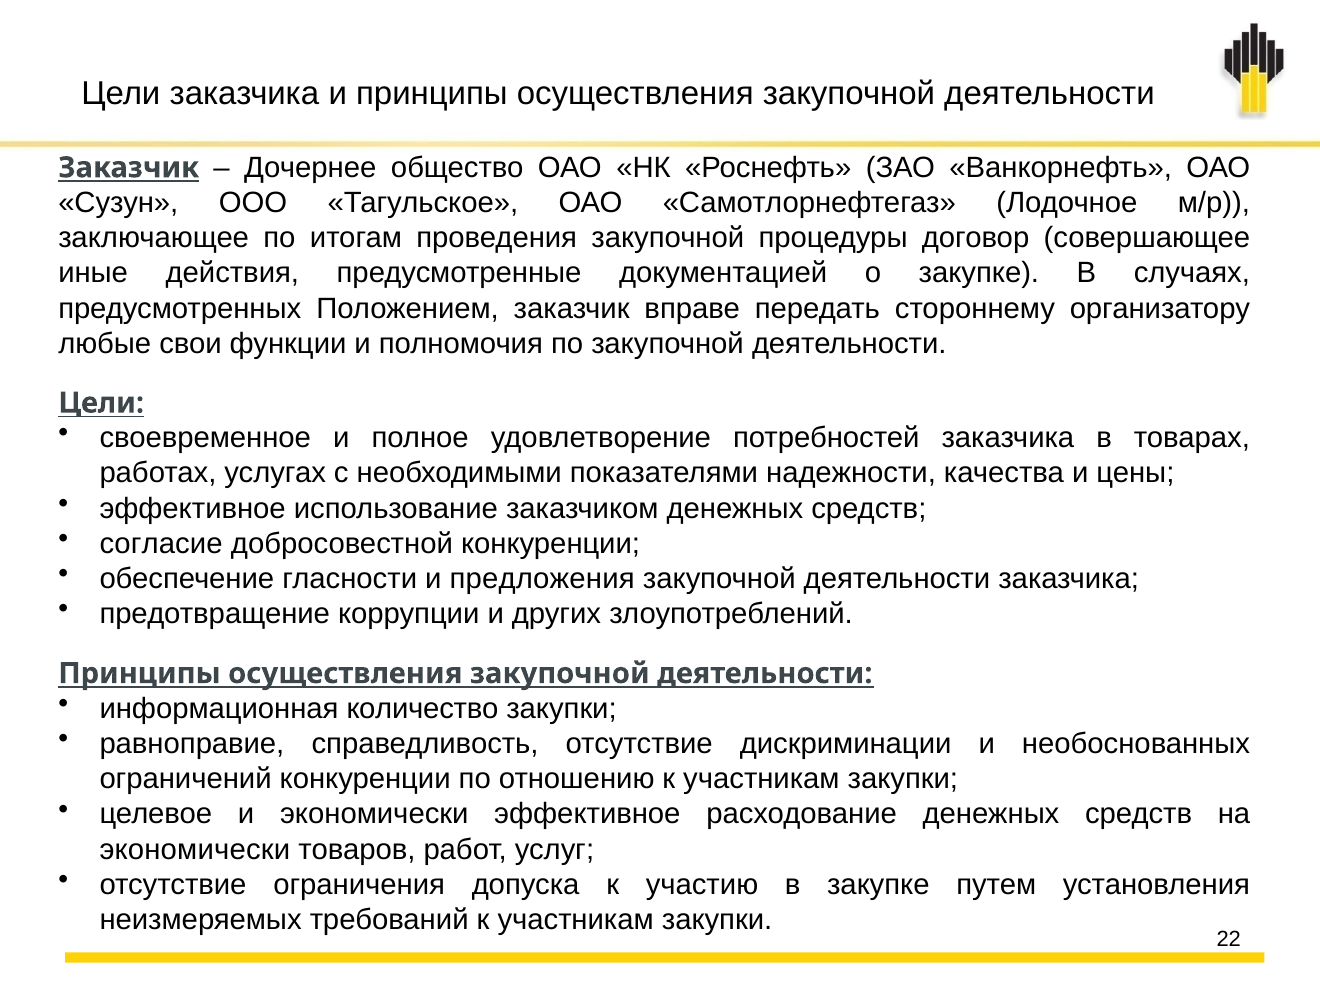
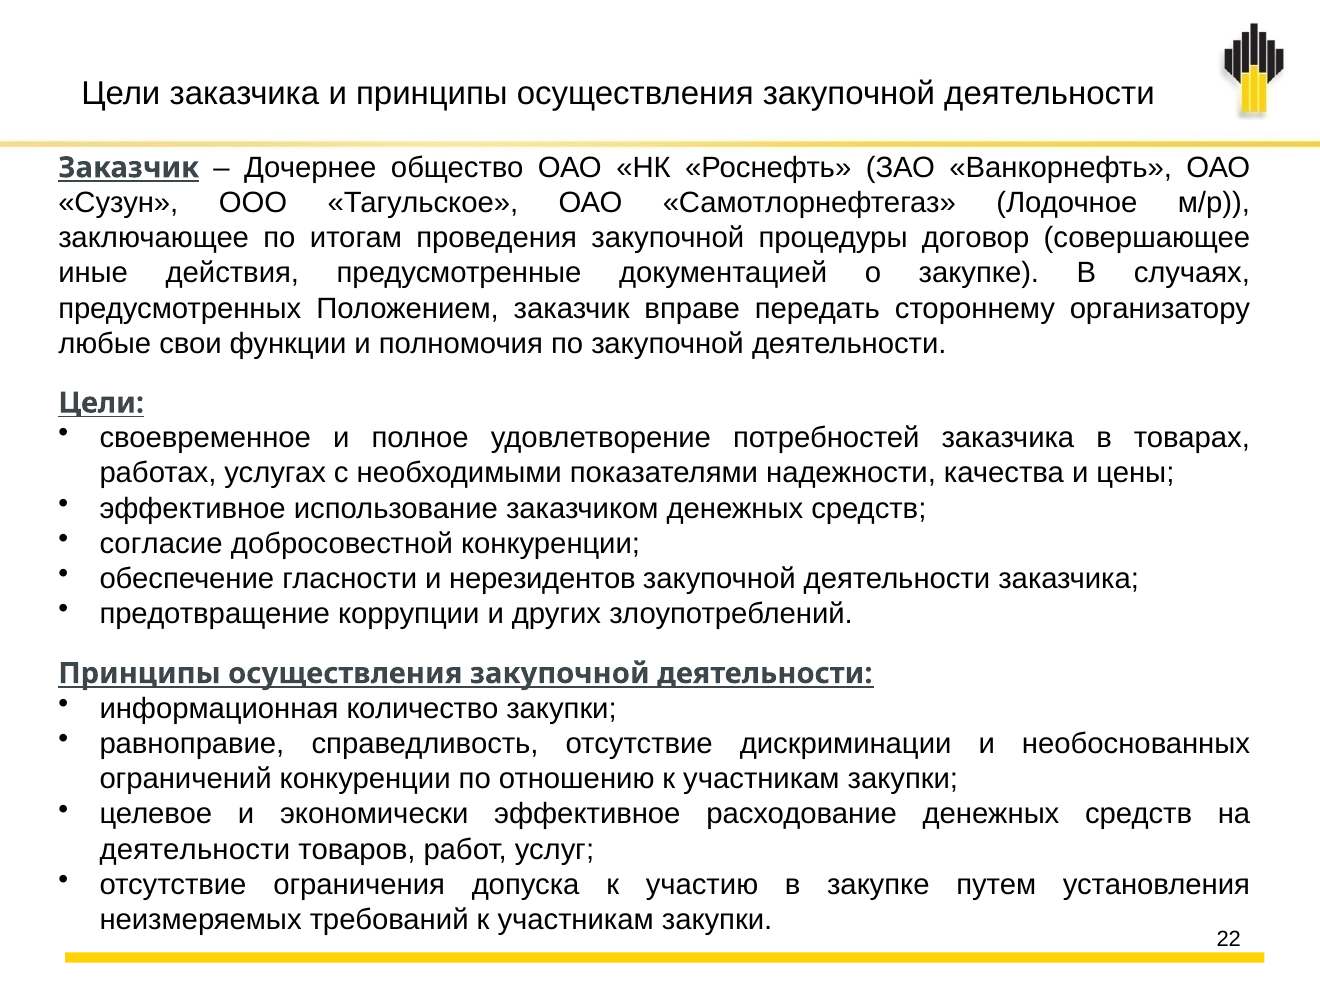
предложения: предложения -> нерезидентов (542, 579)
экономически: экономически -> деятельности (195, 849)
